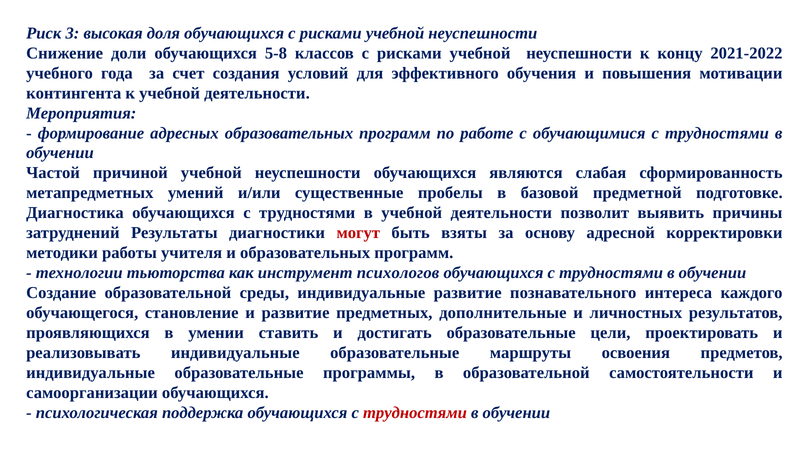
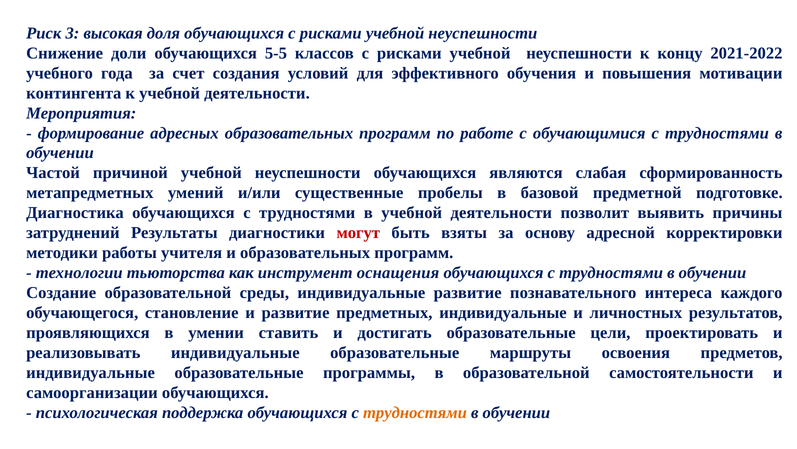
5-8: 5-8 -> 5-5 (276, 53)
психологов: психологов -> оснащения (398, 272)
предметных дополнительные: дополнительные -> индивидуальные (503, 312)
трудностями colour: red -> orange (415, 412)
